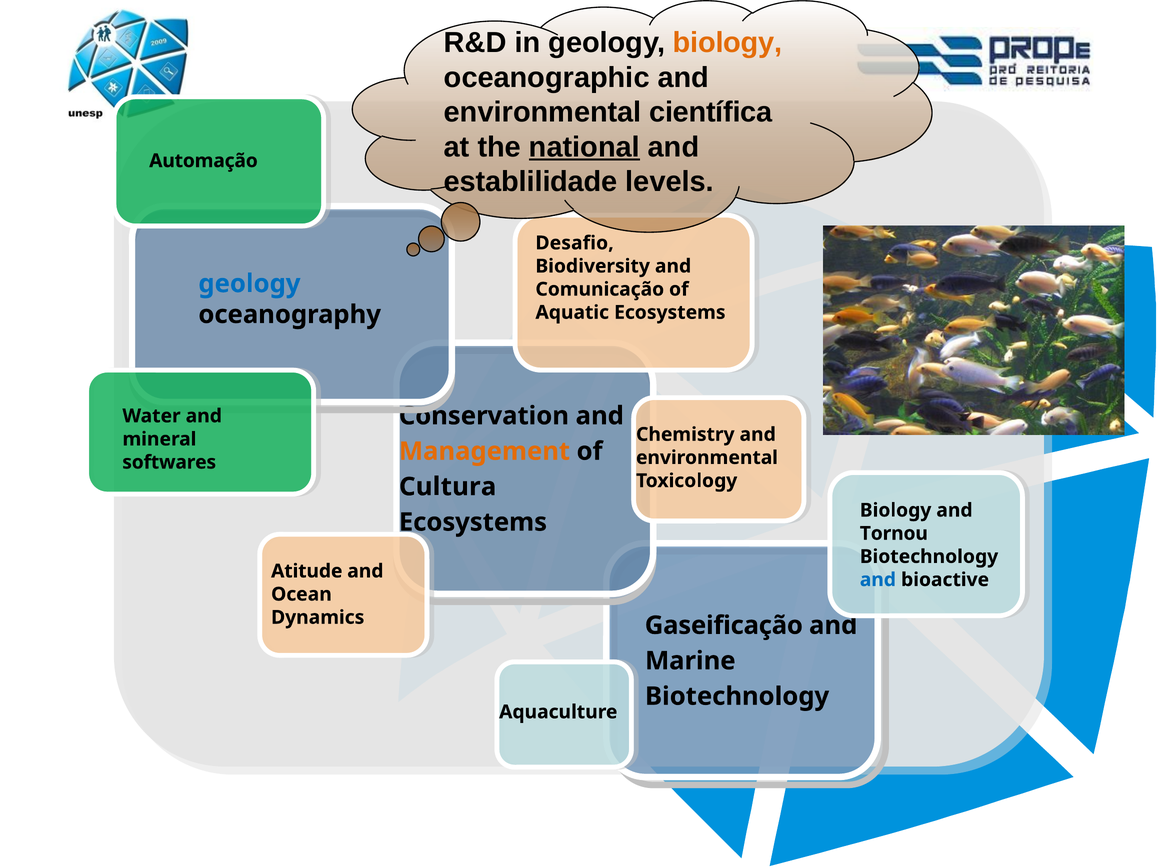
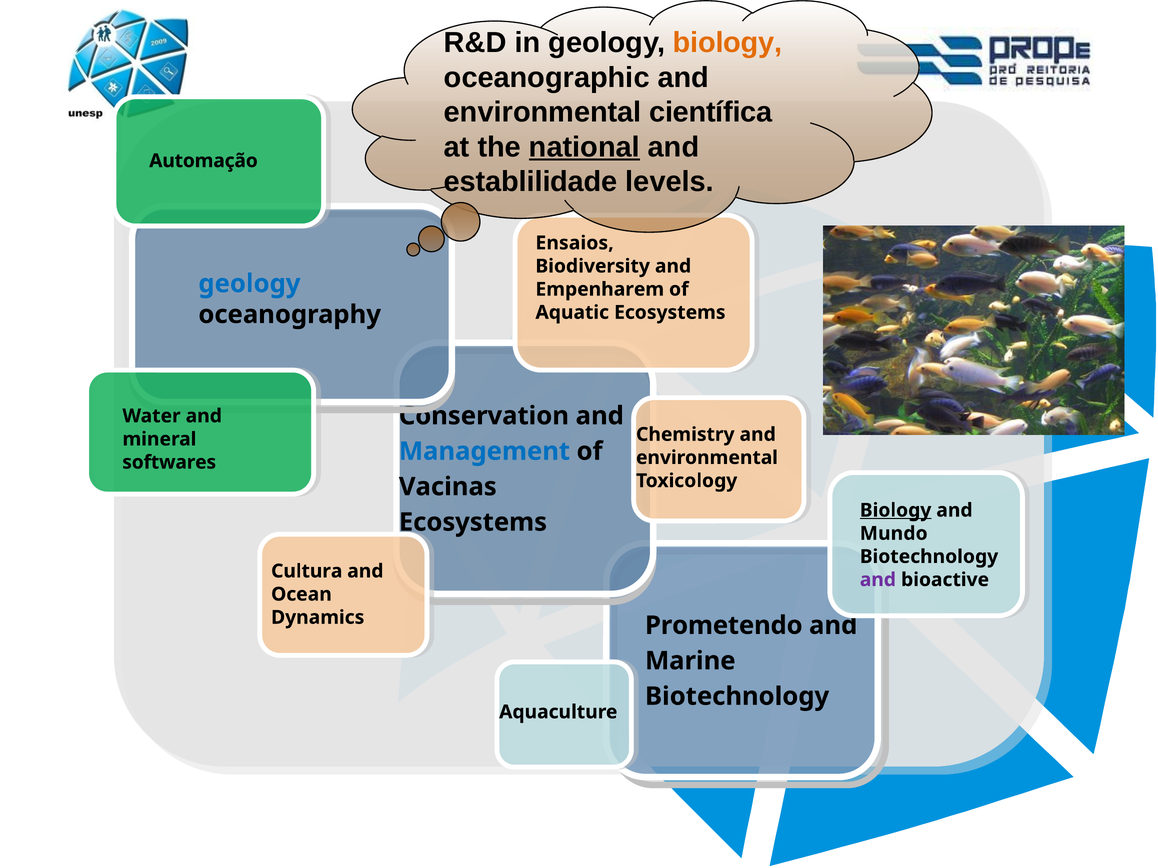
Desafio: Desafio -> Ensaios (575, 243)
Comunicação: Comunicação -> Empenharem (600, 289)
Management colour: orange -> blue (484, 452)
Cultura: Cultura -> Vacinas (448, 487)
Biology underline: none -> present (896, 511)
Tornou: Tornou -> Mundo (894, 534)
Atitude: Atitude -> Cultura (307, 571)
and colour: blue -> purple (878, 580)
Gaseificação: Gaseificação -> Prometendo (724, 626)
